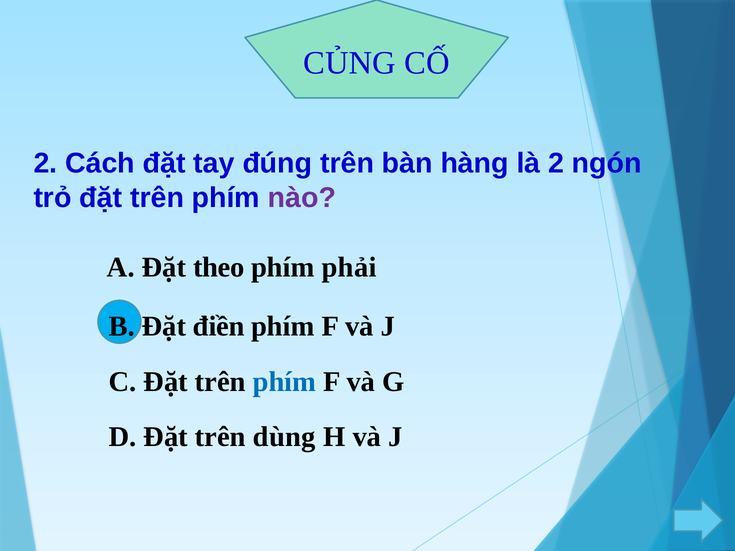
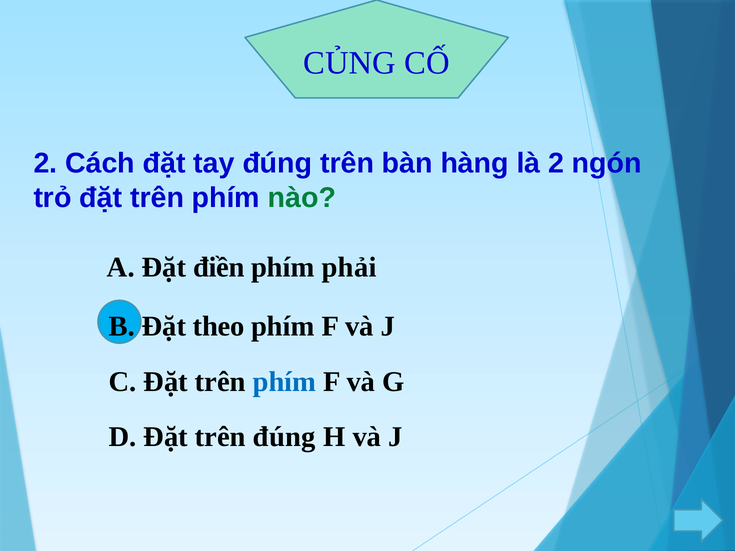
nào colour: purple -> green (302, 198)
theo: theo -> điền (219, 267)
điền: điền -> theo (219, 327)
trên dùng: dùng -> đúng (284, 437)
